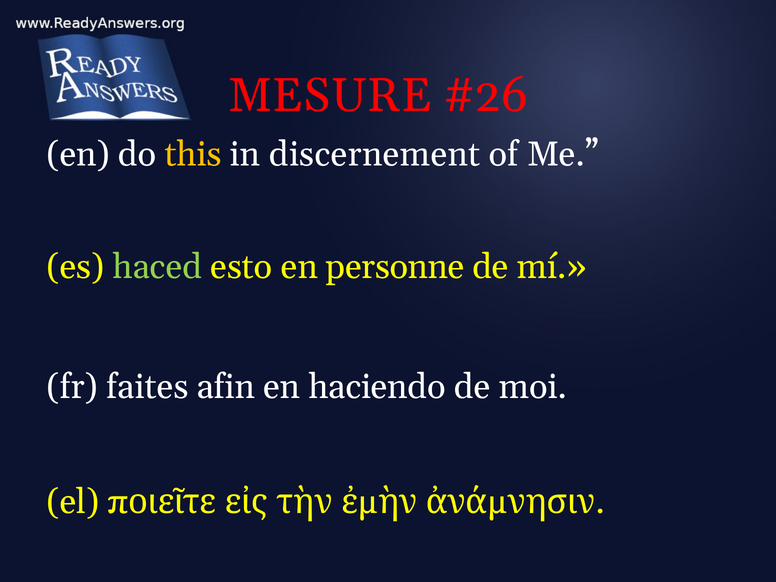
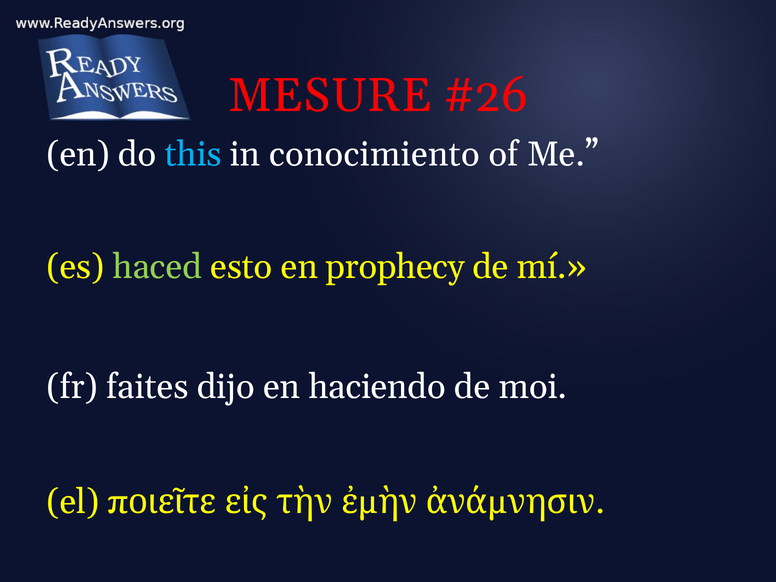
this colour: yellow -> light blue (193, 155)
discernement: discernement -> conocimiento (375, 155)
personne: personne -> prophecy (395, 267)
afin: afin -> dijo (226, 387)
